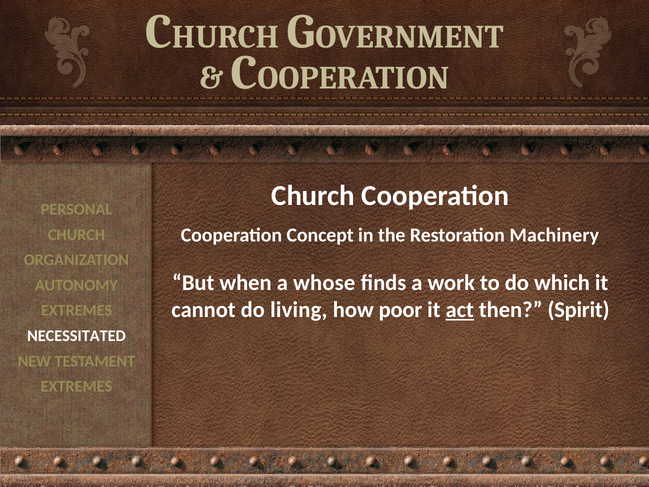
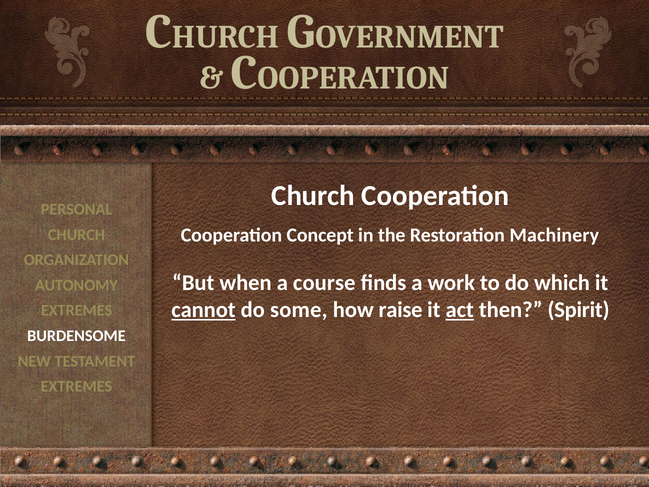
whose: whose -> course (324, 283)
cannot underline: none -> present (203, 310)
living: living -> some (299, 310)
poor: poor -> raise (401, 310)
NECESSITATED: NECESSITATED -> BURDENSOME (76, 336)
